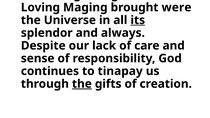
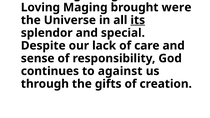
always: always -> special (123, 33)
tinapay: tinapay -> against (120, 71)
the underline: present -> none (82, 84)
